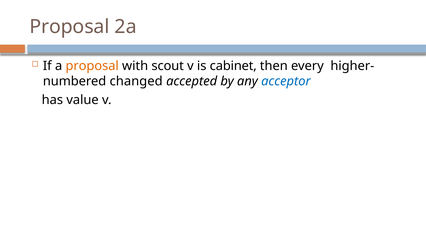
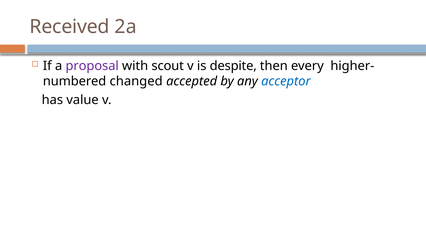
Proposal: Proposal -> Received (69, 27)
proposal colour: orange -> purple (92, 66)
cabinet: cabinet -> despite (233, 66)
